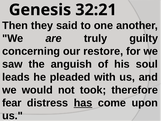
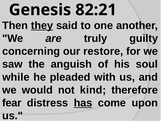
32:21: 32:21 -> 82:21 (96, 10)
they underline: none -> present (42, 25)
leads: leads -> while (16, 77)
took: took -> kind (93, 90)
